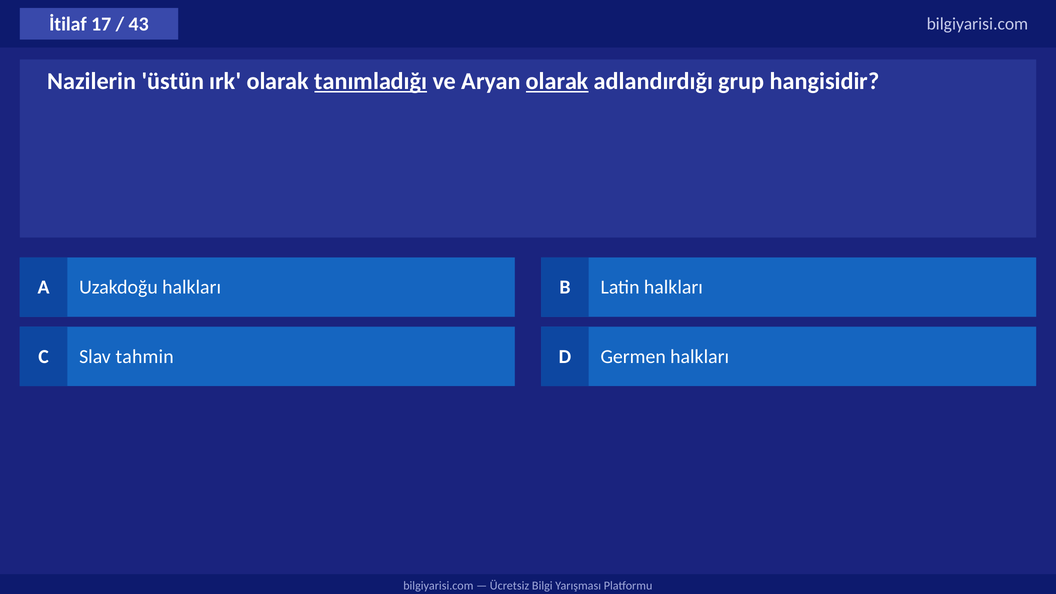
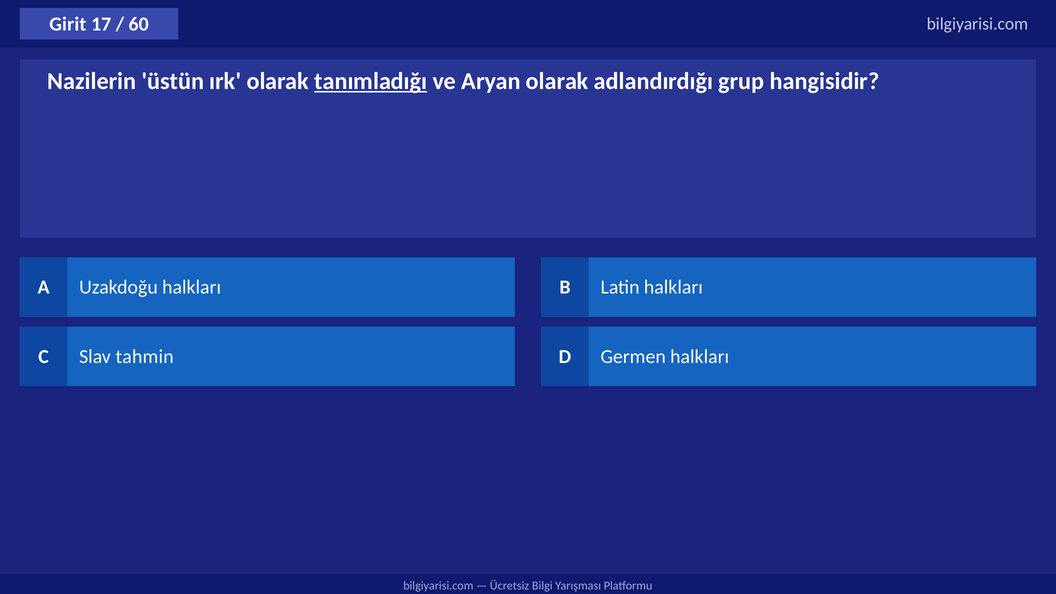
İtilaf: İtilaf -> Girit (68, 24)
43: 43 -> 60 (139, 24)
olarak underline: present -> none (557, 81)
